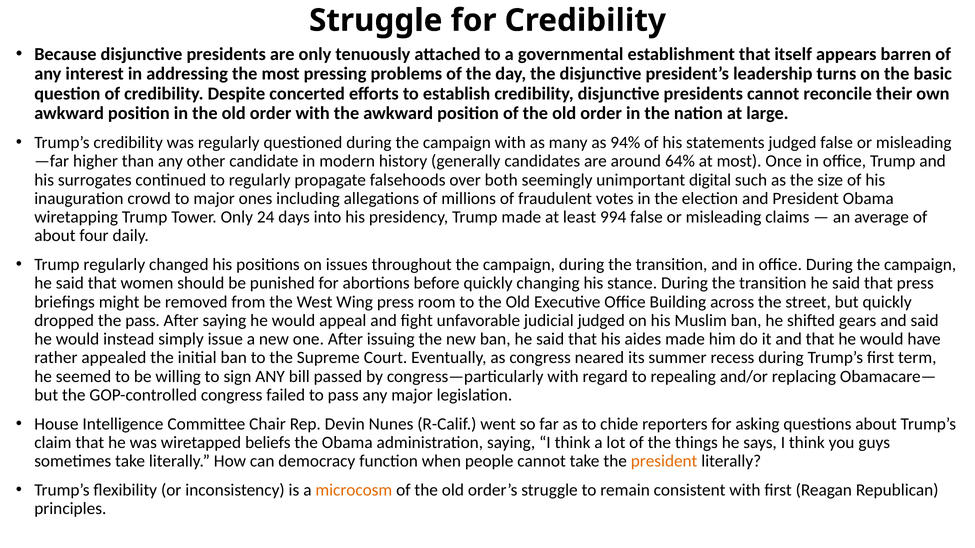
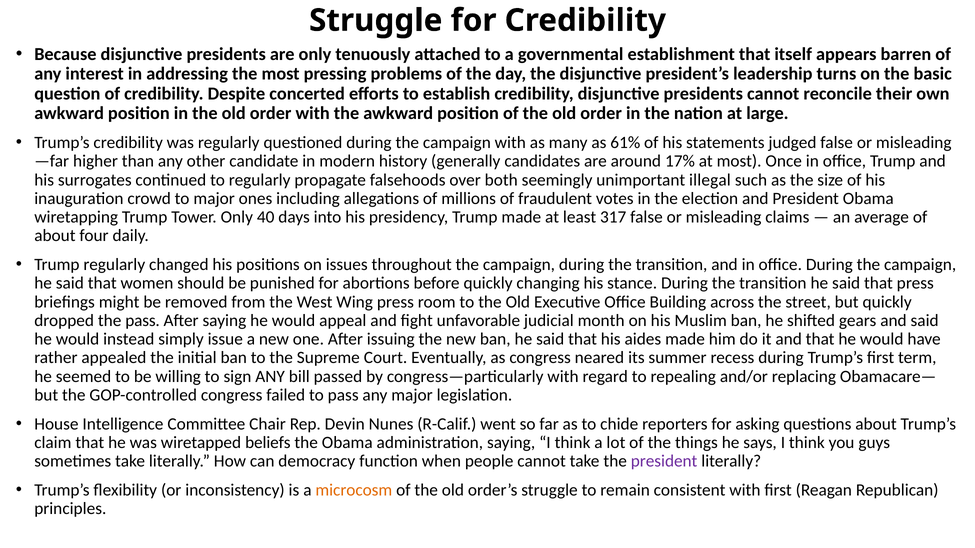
94%: 94% -> 61% (625, 143)
64%: 64% -> 17% (680, 161)
digital: digital -> illegal (710, 180)
24: 24 -> 40 (266, 217)
994: 994 -> 317 (613, 217)
judicial judged: judged -> month (601, 321)
president colour: orange -> purple (664, 461)
